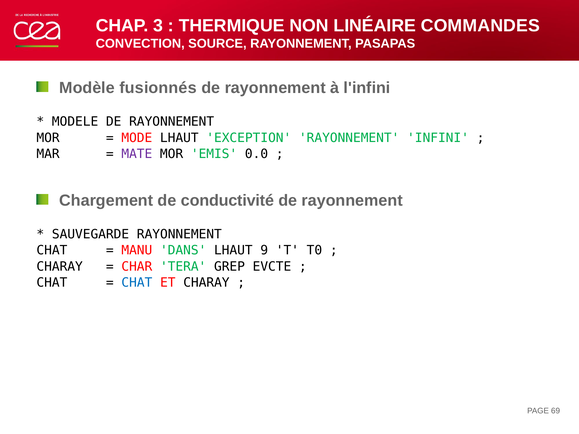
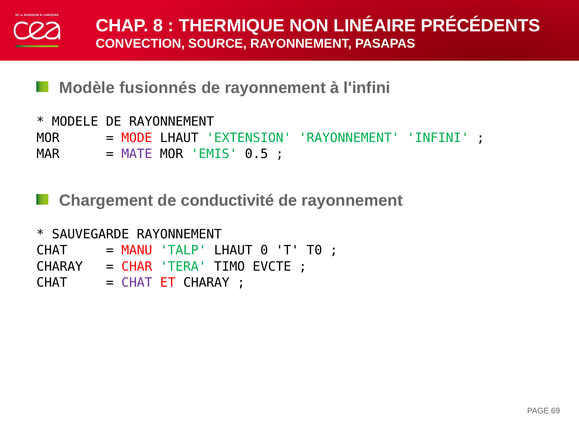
3: 3 -> 8 (158, 26)
COMMANDES: COMMANDES -> PRÉCÉDENTS (481, 26)
EXCEPTION: EXCEPTION -> EXTENSION (249, 138)
0.0: 0.0 -> 0.5 (257, 154)
DANS: DANS -> TALP (183, 251)
9: 9 -> 0 (264, 251)
GREP: GREP -> TIMO (230, 267)
CHAT colour: blue -> purple (137, 283)
